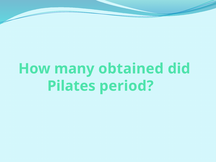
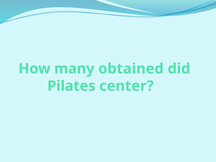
period: period -> center (126, 86)
